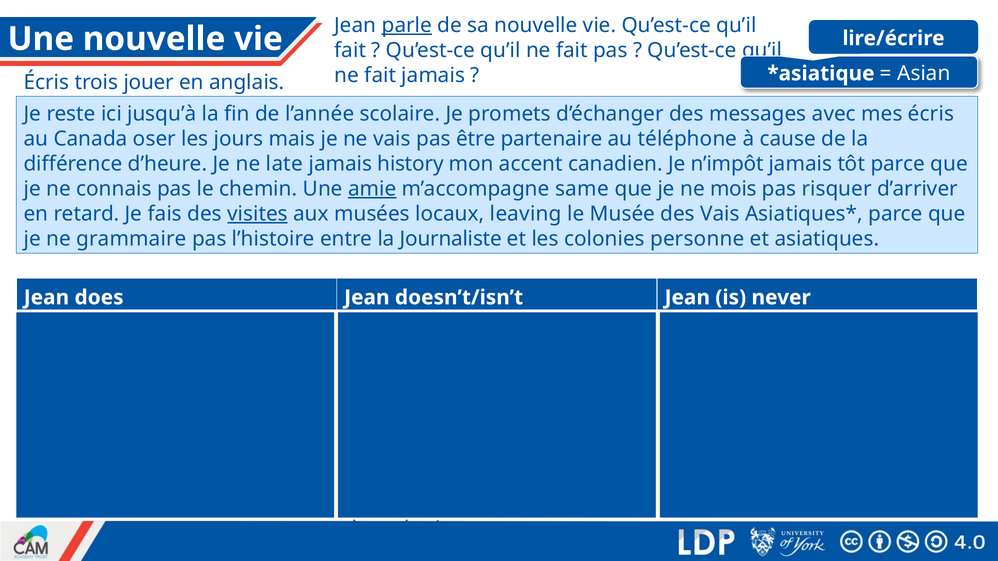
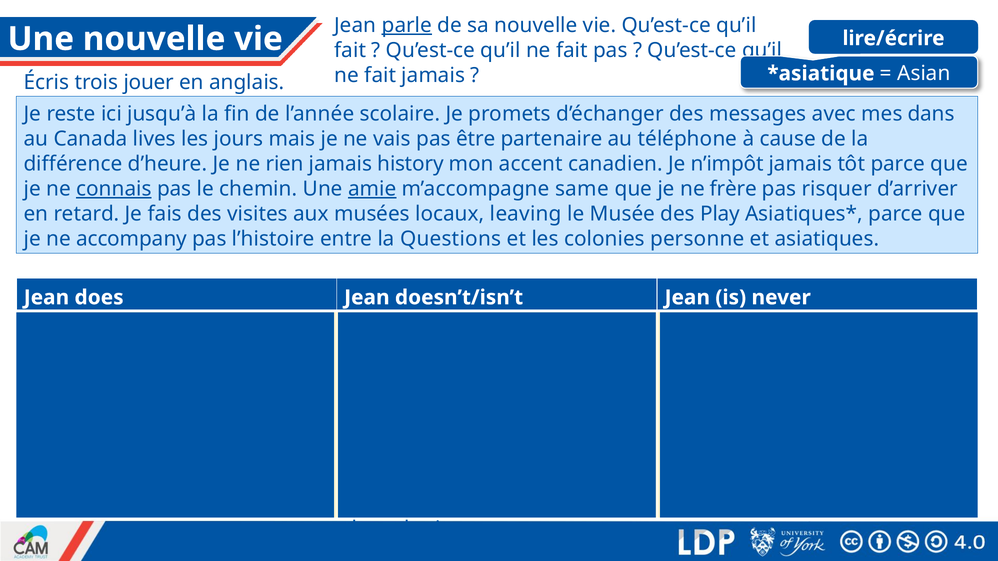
mes écris: écris -> dans (931, 114)
oser: oser -> lives (154, 139)
ne late: late -> rien (285, 164)
connais underline: none -> present (114, 189)
mois: mois -> frère (733, 189)
visites underline: present -> none (257, 214)
des Vais: Vais -> Play (720, 214)
grammaire: grammaire -> accompany (132, 239)
Journaliste: Journaliste -> Questions (451, 239)
